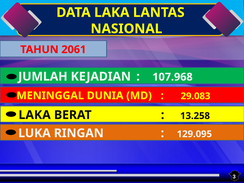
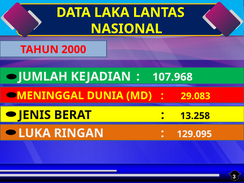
2061: 2061 -> 2000 (74, 50)
LAKA: LAKA -> JENIS (35, 115)
